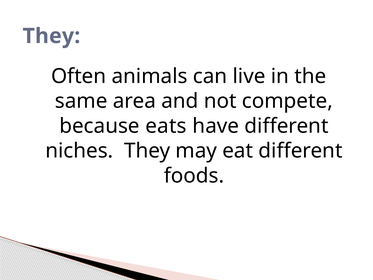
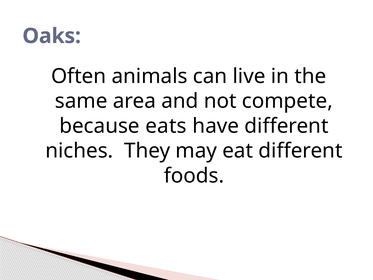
They: They -> Oaks (52, 36)
